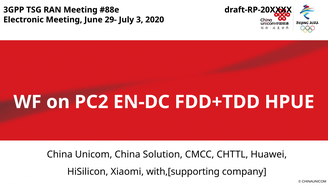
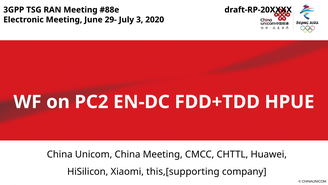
China Solution: Solution -> Meeting (163, 154)
with,[supporting: with,[supporting -> this,[supporting (183, 171)
